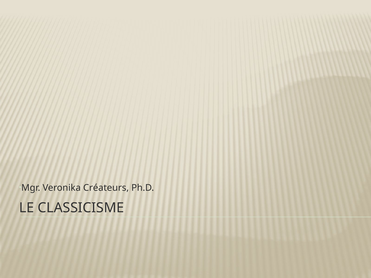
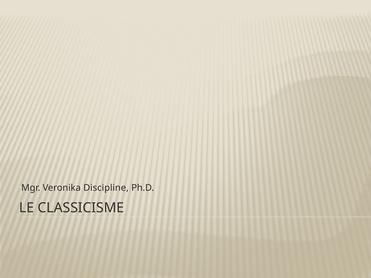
Créateurs: Créateurs -> Discipline (106, 188)
